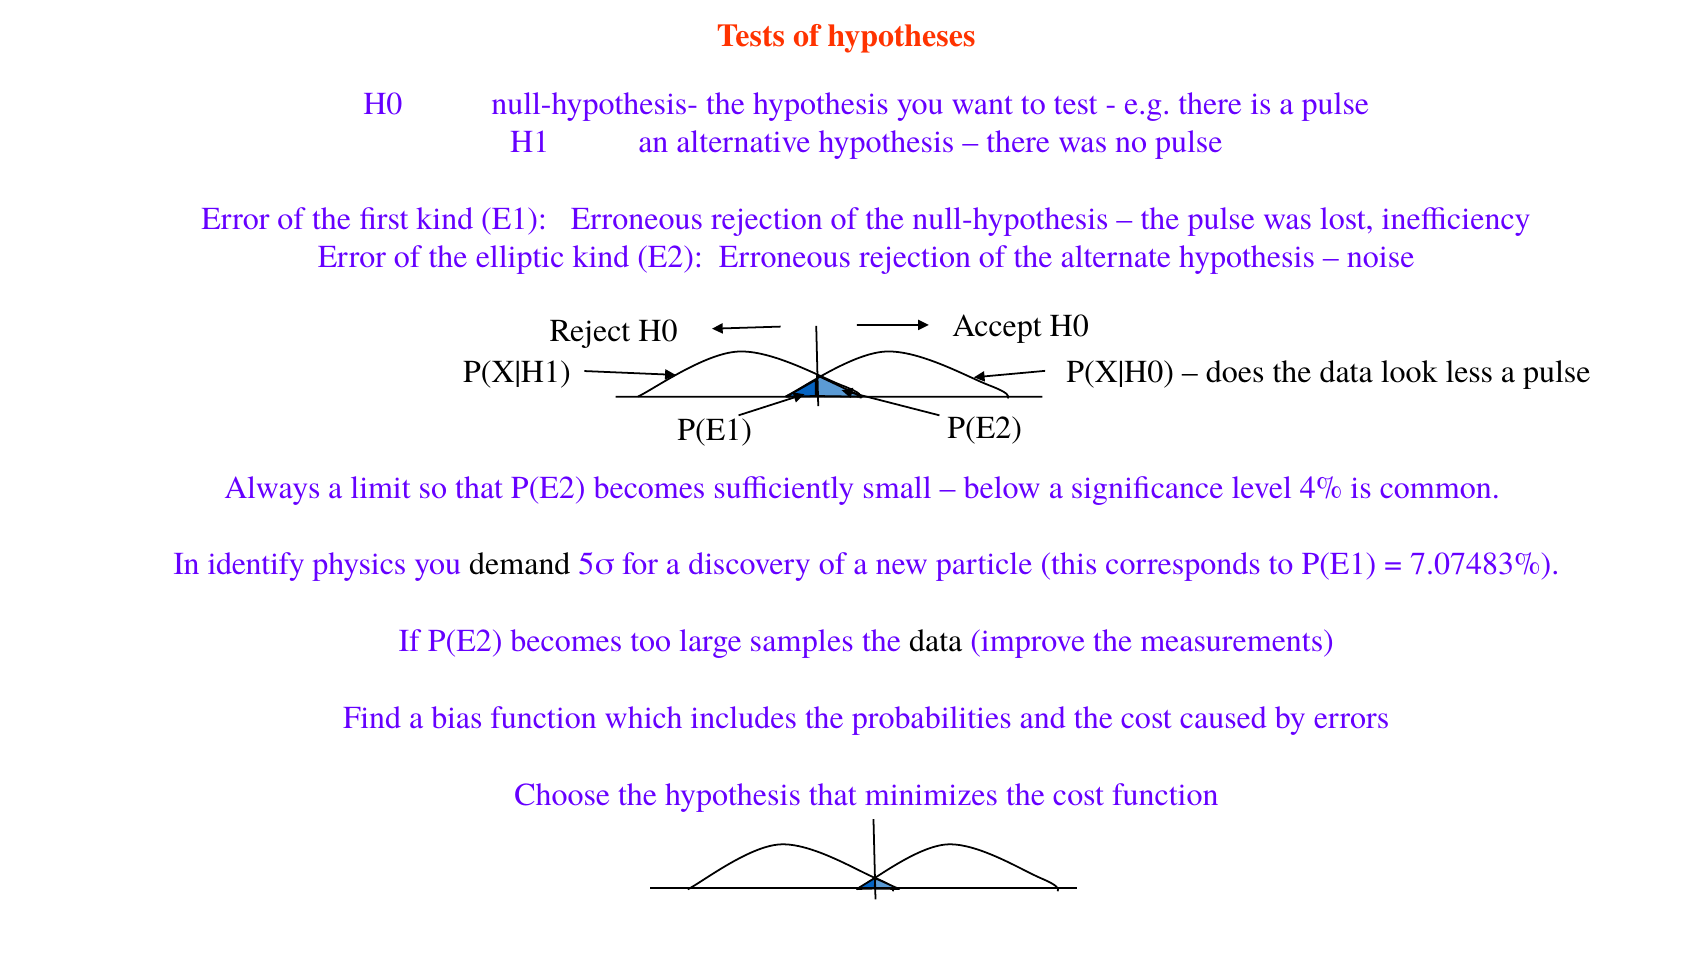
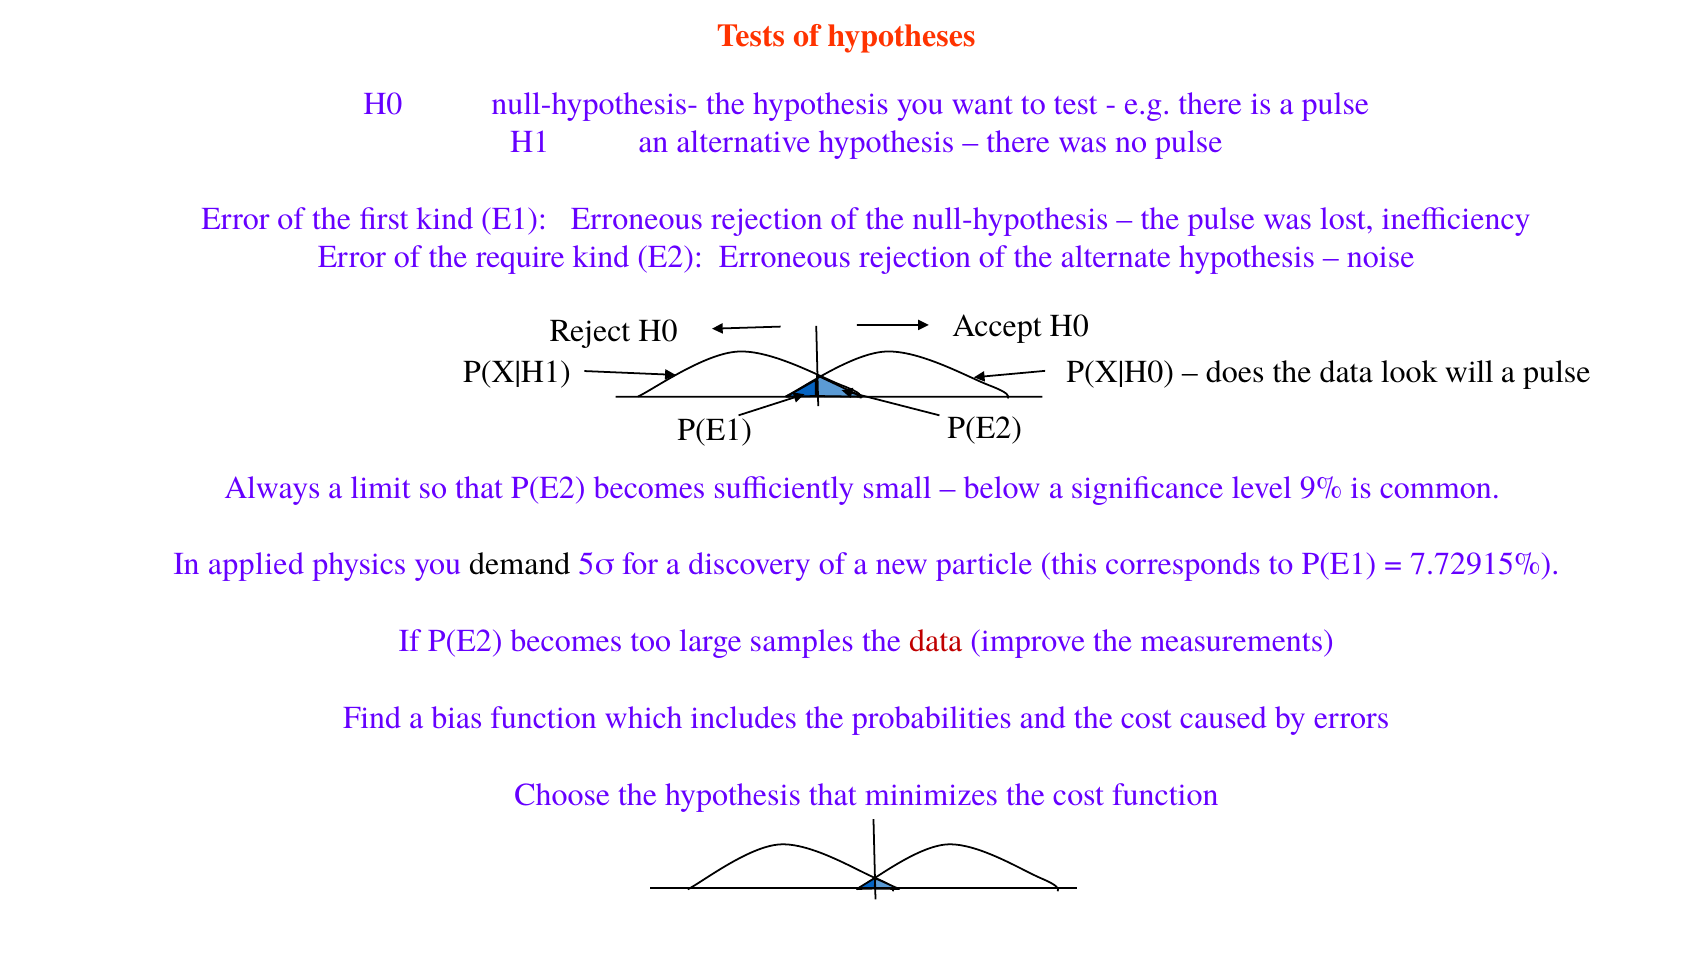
elliptic: elliptic -> require (520, 257)
less: less -> will (1469, 372)
4%: 4% -> 9% (1321, 488)
identify: identify -> applied (256, 564)
7.07483%: 7.07483% -> 7.72915% (1485, 564)
data colour: black -> red (936, 641)
